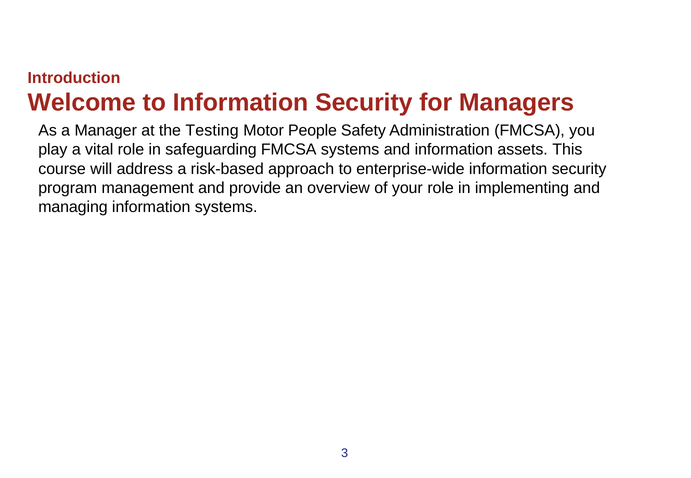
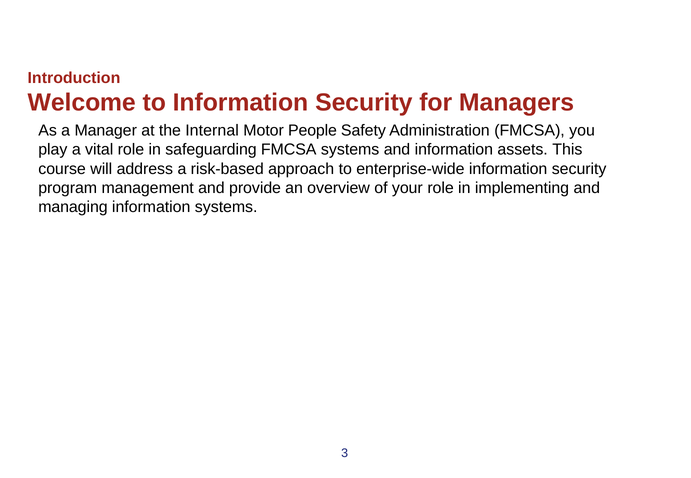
Testing: Testing -> Internal (212, 131)
